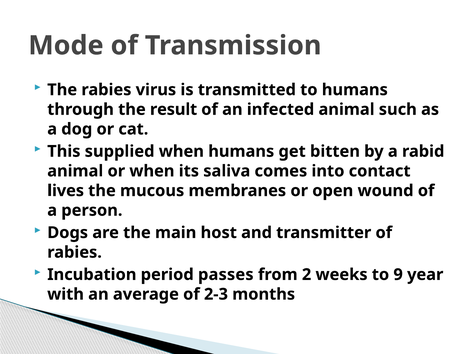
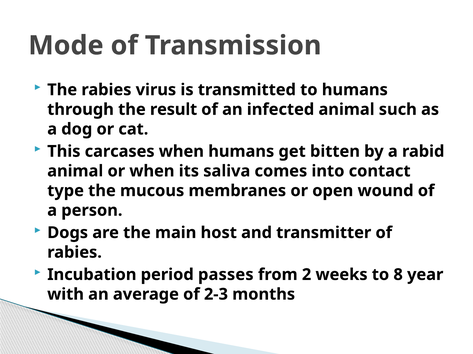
supplied: supplied -> carcases (120, 152)
lives: lives -> type (66, 191)
9: 9 -> 8 (398, 275)
